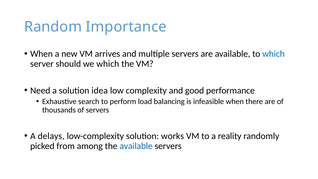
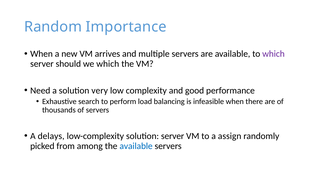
which colour: blue -> purple (273, 54)
idea: idea -> very (100, 90)
solution works: works -> server (173, 136)
reality: reality -> assign (230, 136)
